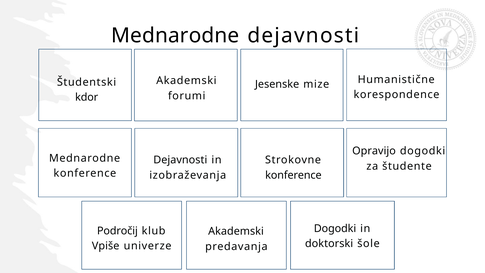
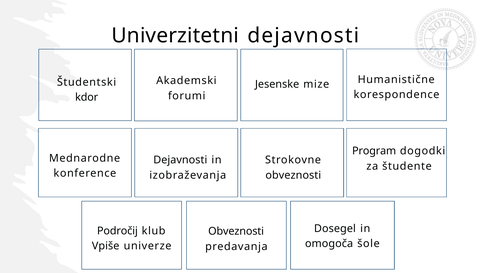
Mednarodne: Mednarodne -> Univerzitetni (175, 36)
Opravijo: Opravijo -> Program (374, 151)
konference: konference -> obveznosti (293, 175)
Dogodki: Dogodki -> Dosegel (335, 228)
Akademski: Akademski -> Obveznosti (236, 231)
doktorski: doktorski -> omogoča (329, 244)
